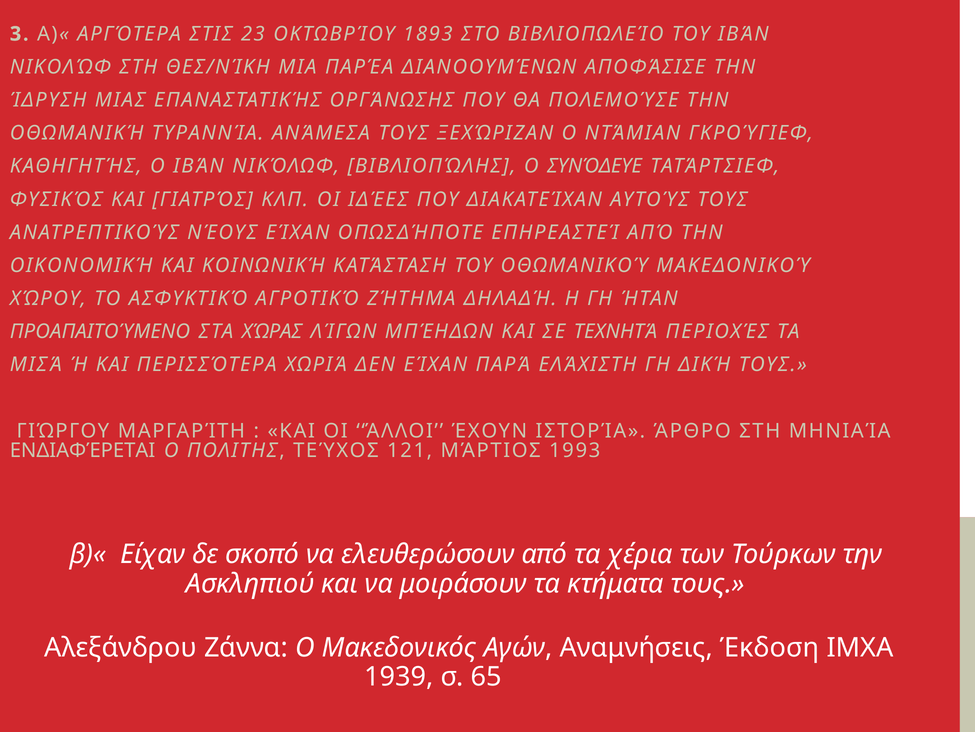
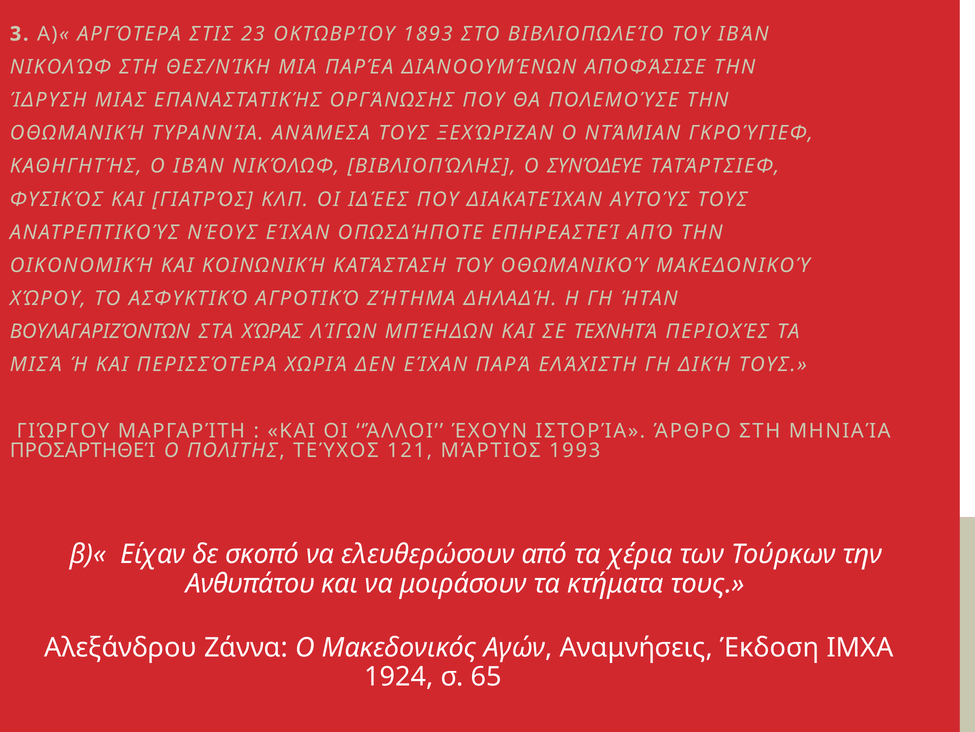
ΠΡΟΑΠΑΙΤΟΎΜΕΝΟ: ΠΡΟΑΠΑΙΤΟΎΜΕΝΟ -> ΒΟΥΛΑΓΑΡΙΖΌΝΤΩΝ (100, 331)
ΕΝΔΙΑΦΈΡΕΤΑΙ: ΕΝΔΙΑΦΈΡΕΤΑΙ -> ΠΡΟΣΑΡΤΗΘΕΊ (82, 450)
Ασκληπιού: Ασκληπιού -> Ανθυπάτου (250, 583)
1939: 1939 -> 1924 (399, 676)
